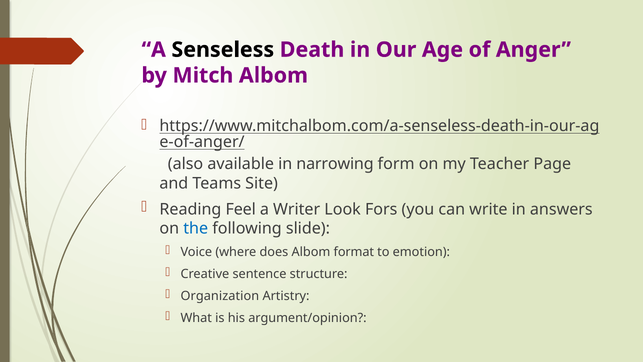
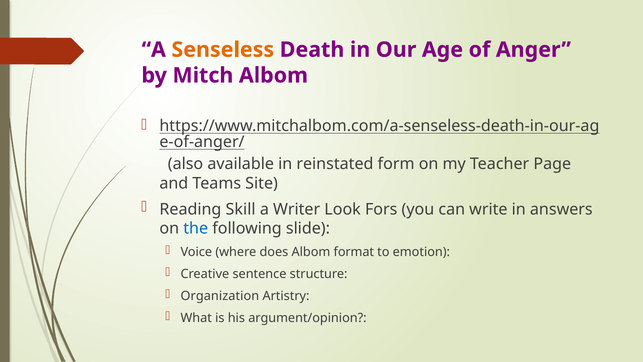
Senseless colour: black -> orange (223, 50)
narrowing: narrowing -> reinstated (335, 164)
Feel: Feel -> Skill (241, 209)
